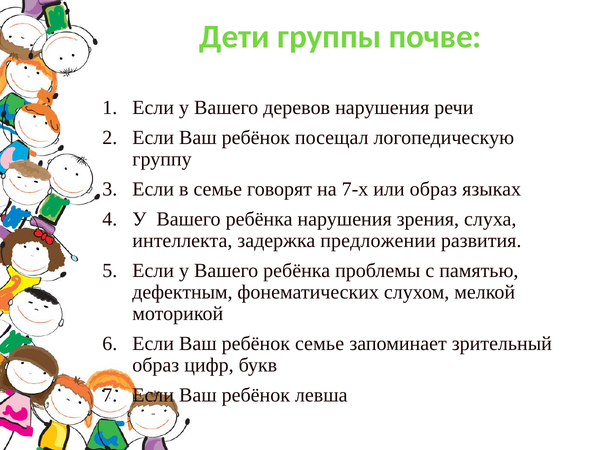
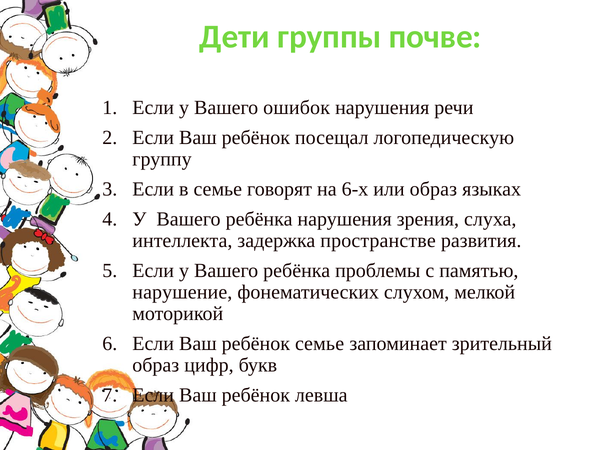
деревов: деревов -> ошибок (297, 108)
7-х: 7-х -> 6-х (355, 189)
предложении: предложении -> пространстве (378, 241)
дефектным: дефектным -> нарушение (182, 292)
